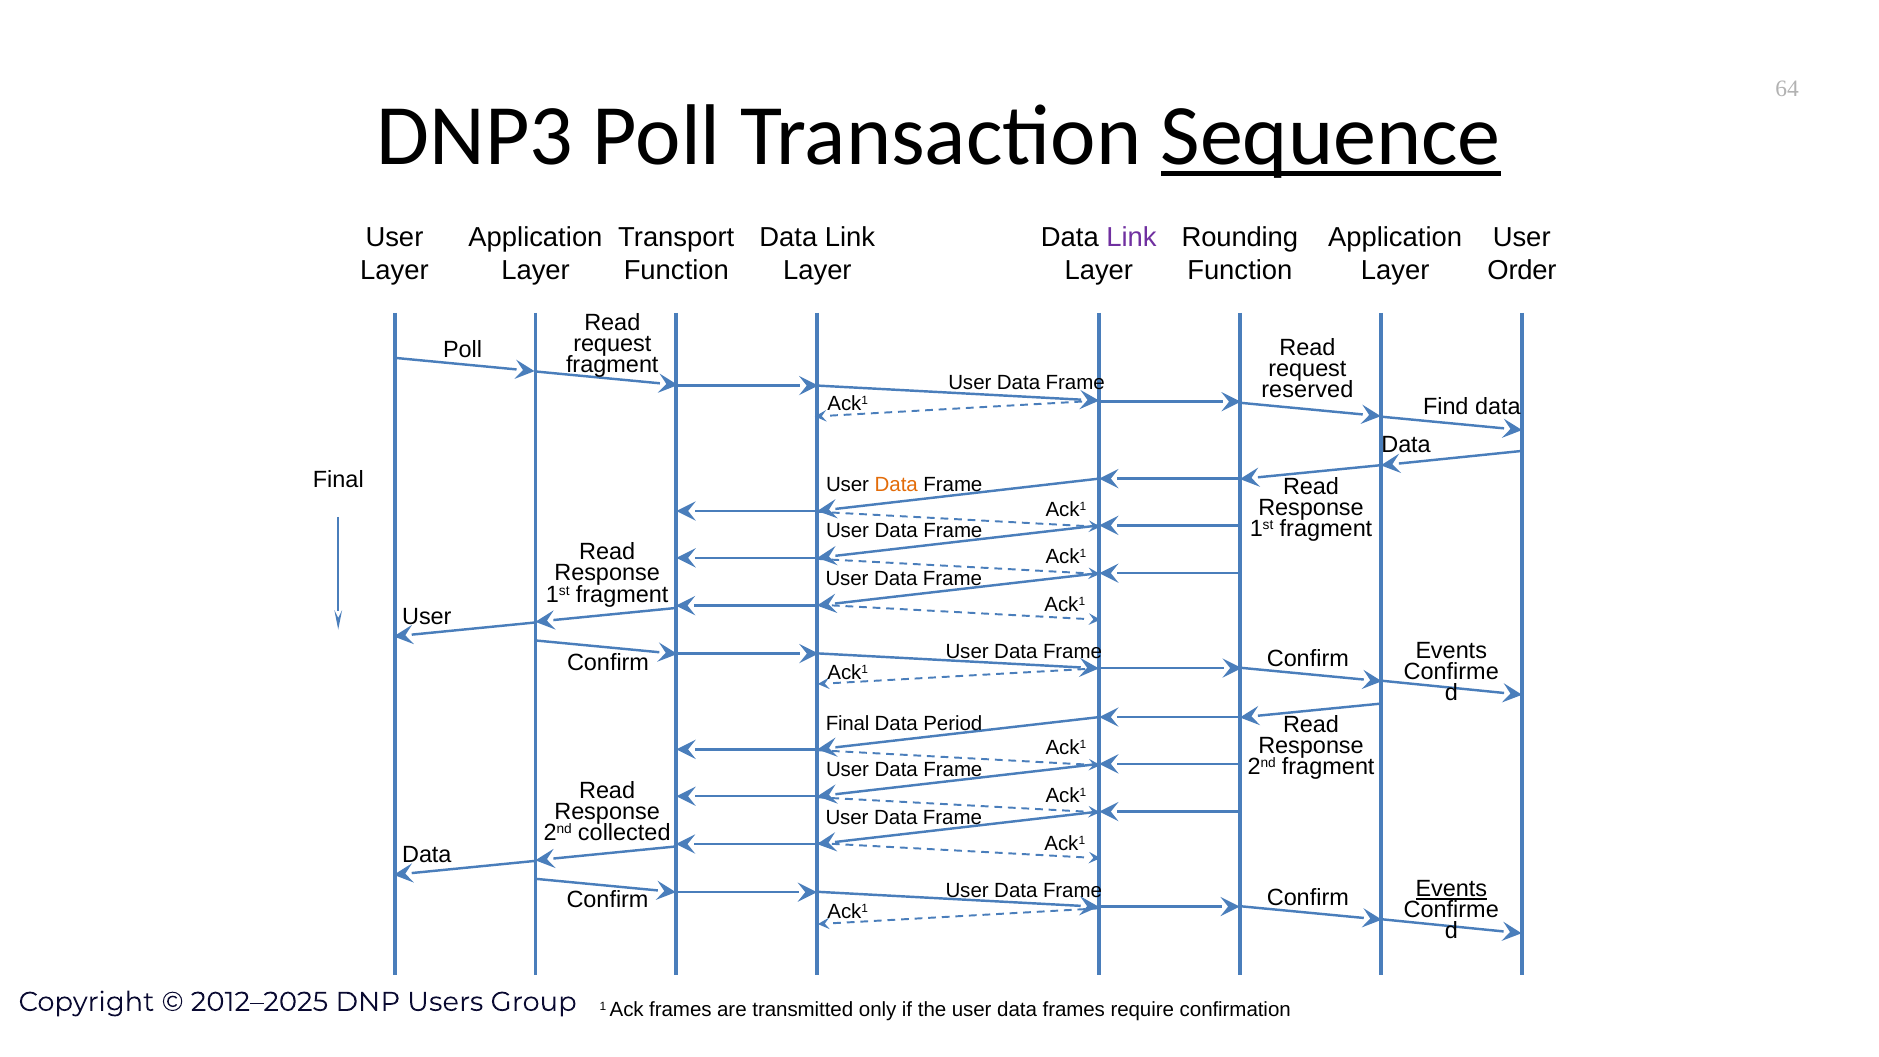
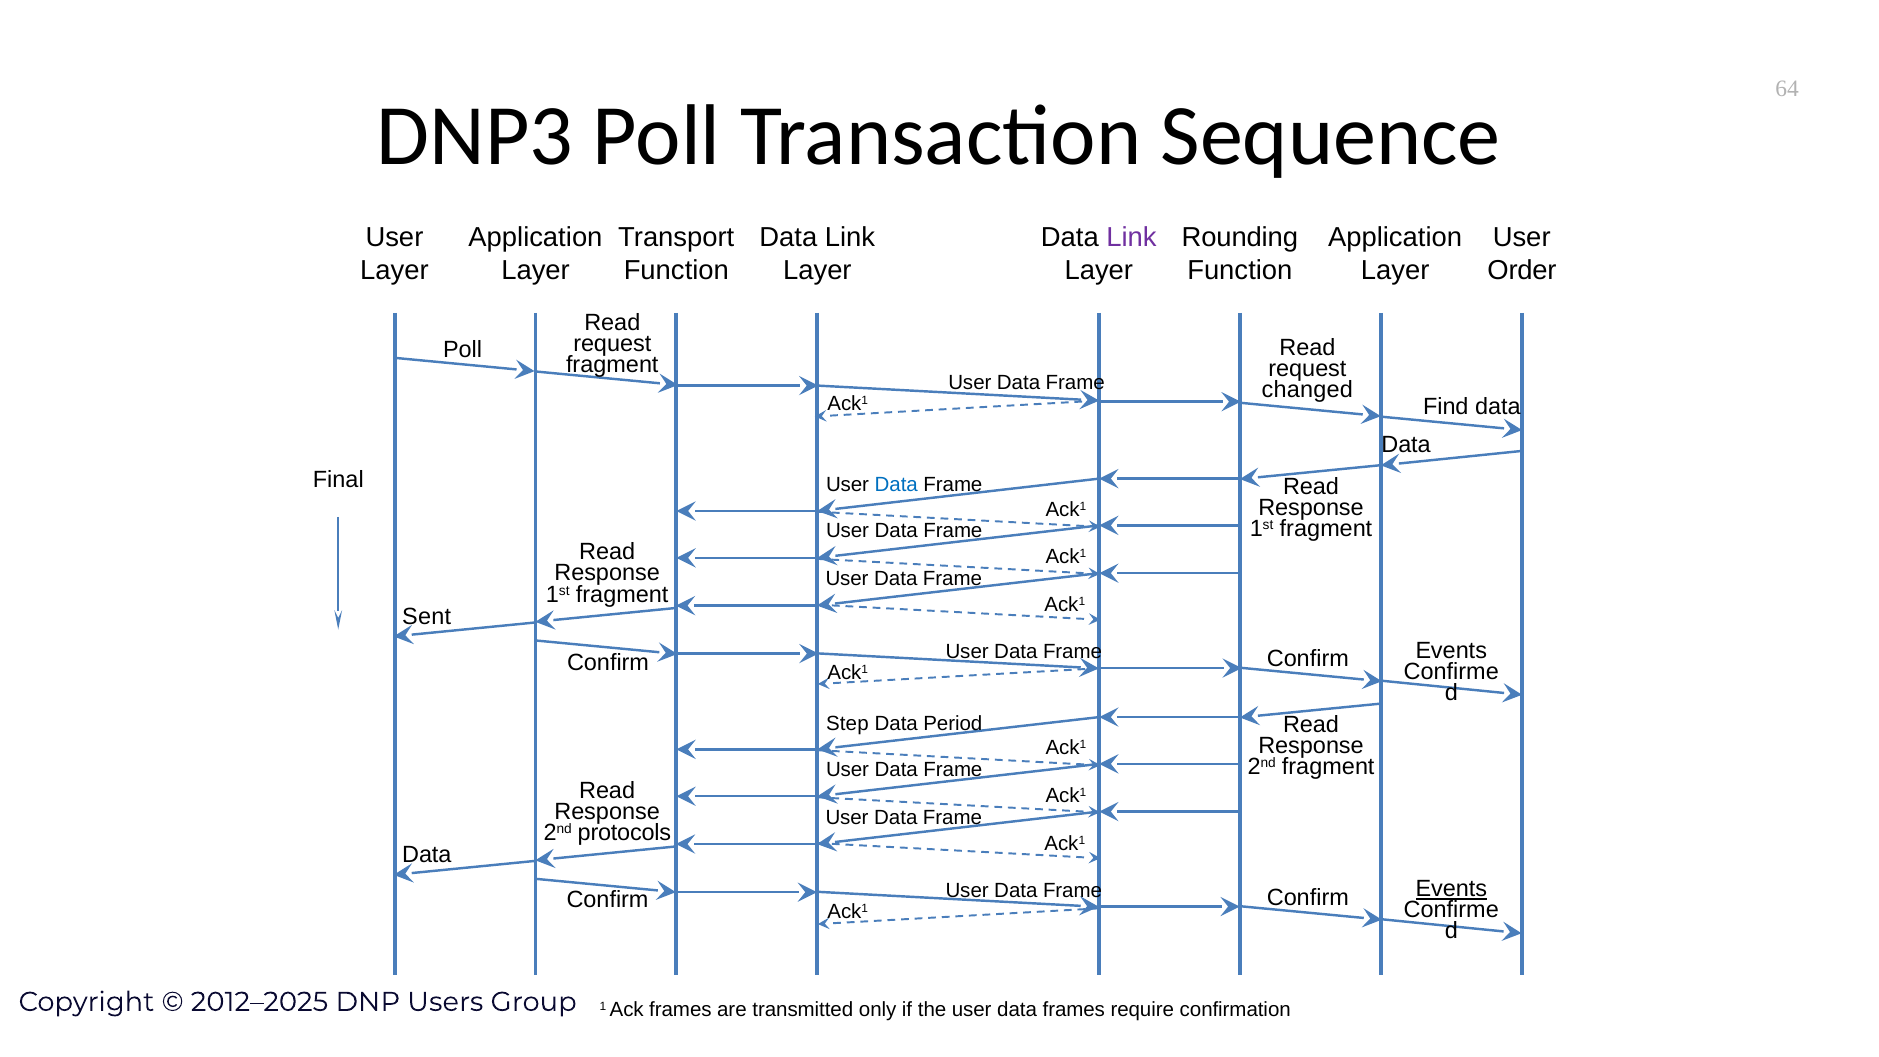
Sequence underline: present -> none (1331, 136)
reserved: reserved -> changed (1307, 390)
Data colour: orange -> blue (896, 485)
User: User -> Sent (427, 616)
Final: Final -> Step (847, 723)
collected: collected -> protocols (624, 833)
